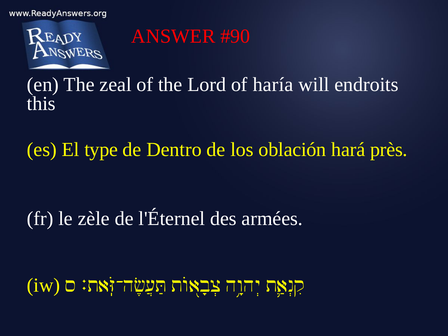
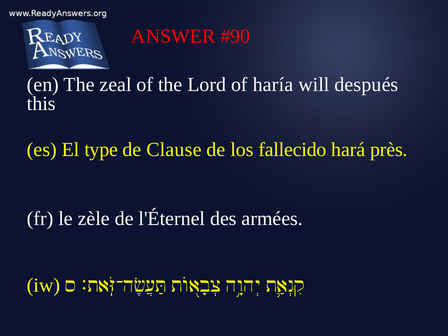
endroits: endroits -> después (366, 85)
Dentro: Dentro -> Clause (174, 150)
oblación: oblación -> fallecido (292, 150)
